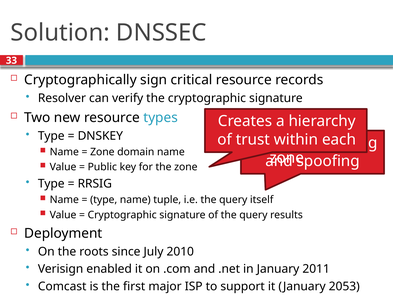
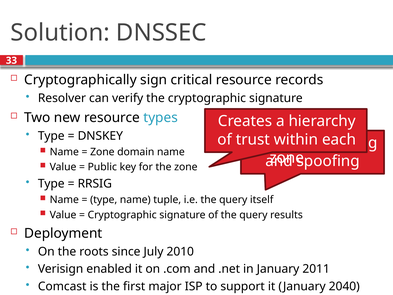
2053: 2053 -> 2040 (344, 286)
